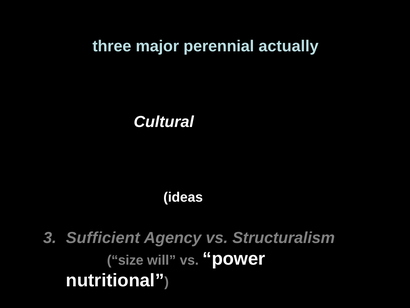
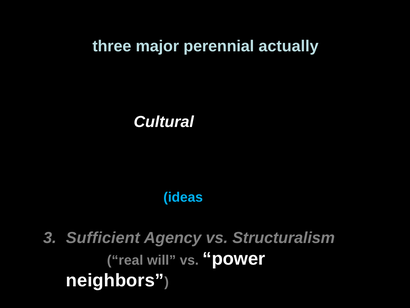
ideas colour: white -> light blue (183, 197)
size: size -> real (125, 260)
nutritional: nutritional -> neighbors (115, 280)
